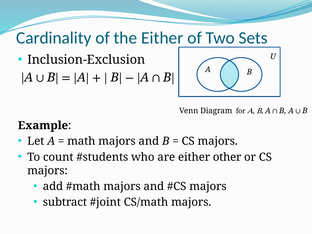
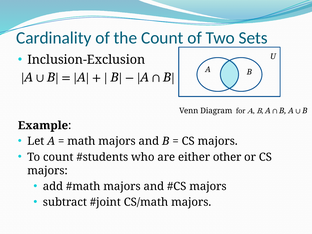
the Either: Either -> Count (162, 38)
